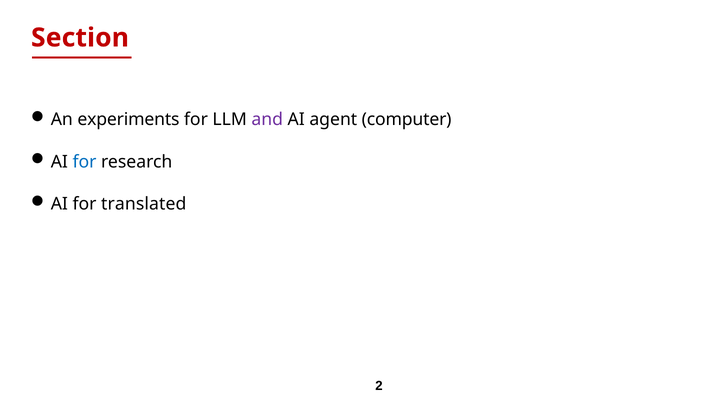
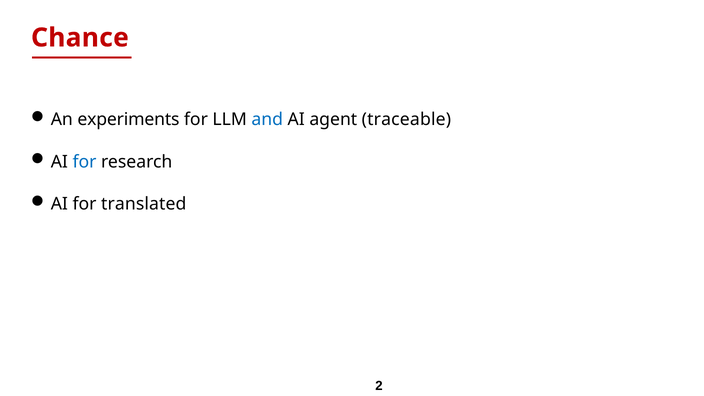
Section: Section -> Chance (80, 38)
and colour: purple -> blue (267, 120)
computer: computer -> traceable (406, 120)
